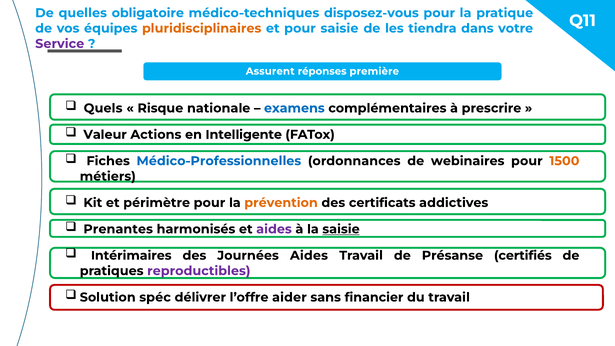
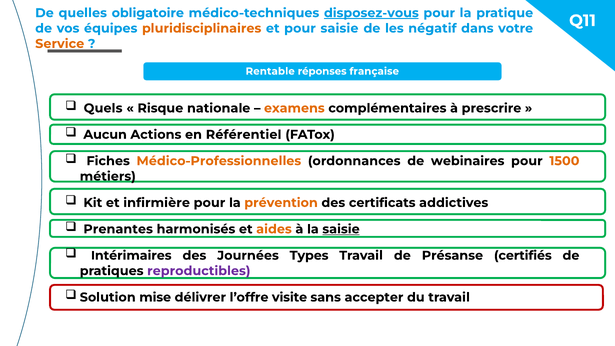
disposez-vous underline: none -> present (371, 13)
tiendra: tiendra -> négatif (432, 28)
Service colour: purple -> orange (60, 44)
Assurent: Assurent -> Rentable (270, 71)
première: première -> française (374, 71)
examens colour: blue -> orange (294, 108)
Valeur: Valeur -> Aucun (105, 135)
Intelligente: Intelligente -> Référentiel (244, 135)
Médico-Professionnelles colour: blue -> orange (219, 161)
périmètre: périmètre -> infirmière (157, 203)
aides colour: purple -> orange (274, 229)
Journées Aides: Aides -> Types (309, 255)
spéc: spéc -> mise (155, 297)
aider: aider -> visite (290, 297)
financier: financier -> accepter (374, 297)
